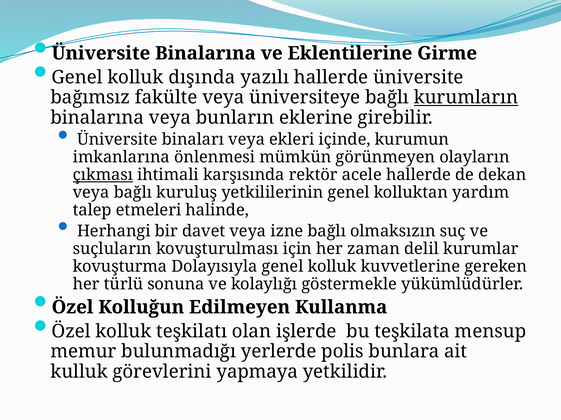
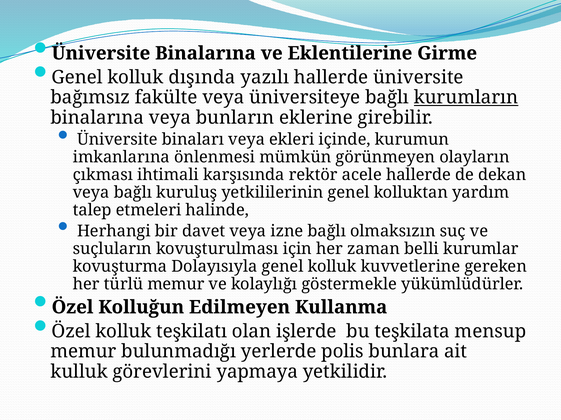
çıkması underline: present -> none (103, 175)
delil: delil -> belli (421, 249)
türlü sonuna: sonuna -> memur (176, 285)
